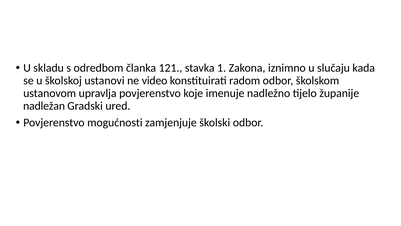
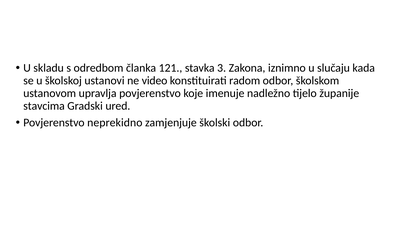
1: 1 -> 3 (222, 68)
nadležan: nadležan -> stavcima (44, 106)
mogućnosti: mogućnosti -> neprekidno (115, 123)
